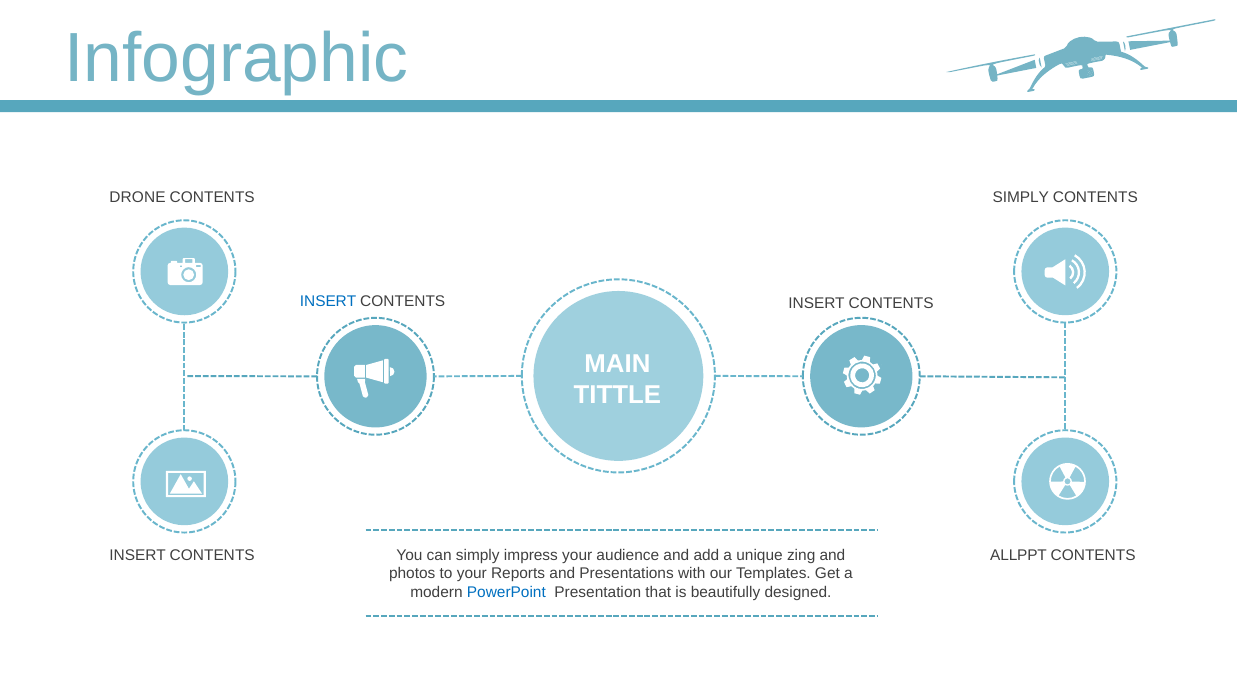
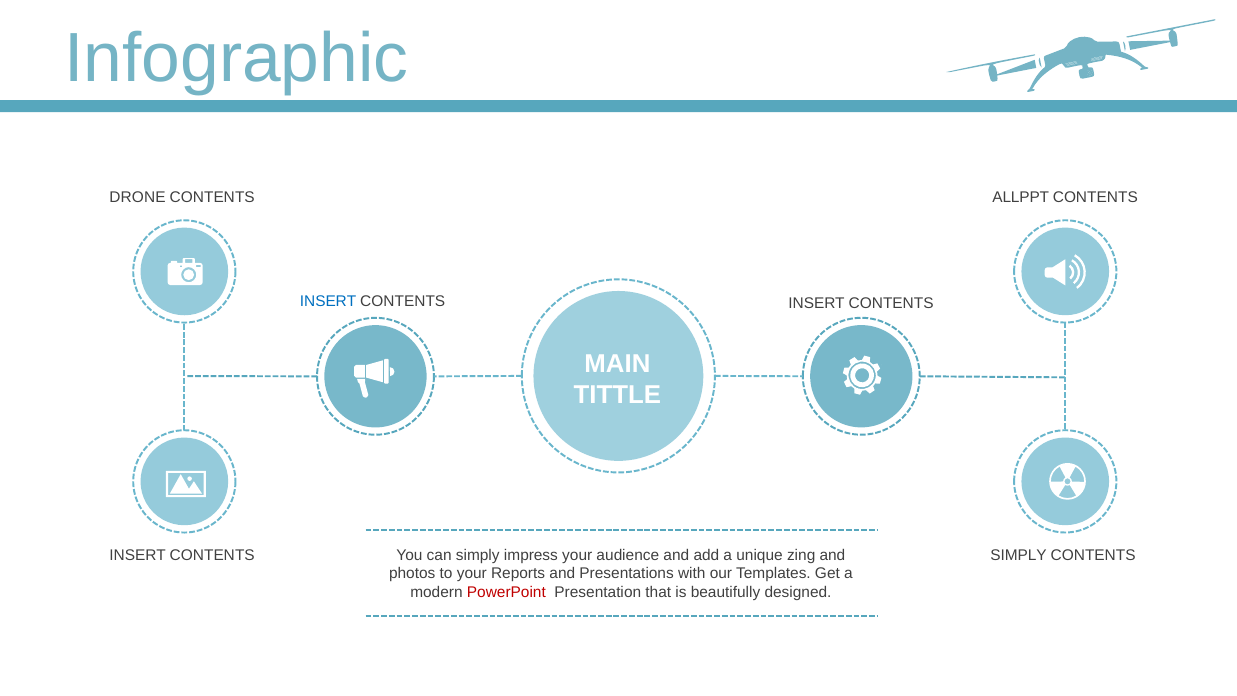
SIMPLY: SIMPLY -> ALLPPT (1021, 198)
ALLPPT: ALLPPT -> SIMPLY (1019, 555)
PowerPoint colour: blue -> red (506, 592)
